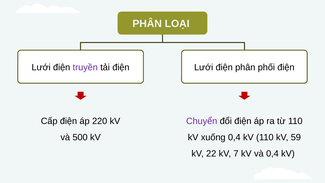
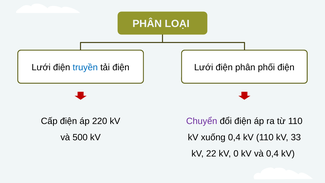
truyền colour: purple -> blue (85, 67)
59: 59 -> 33 (296, 137)
7: 7 -> 0 (236, 153)
